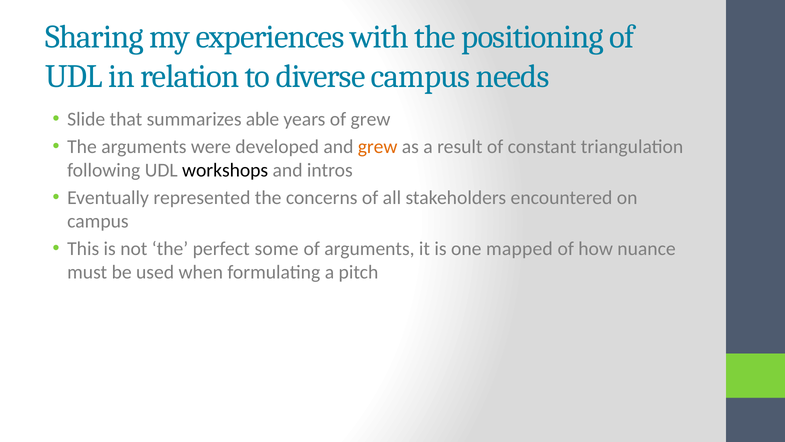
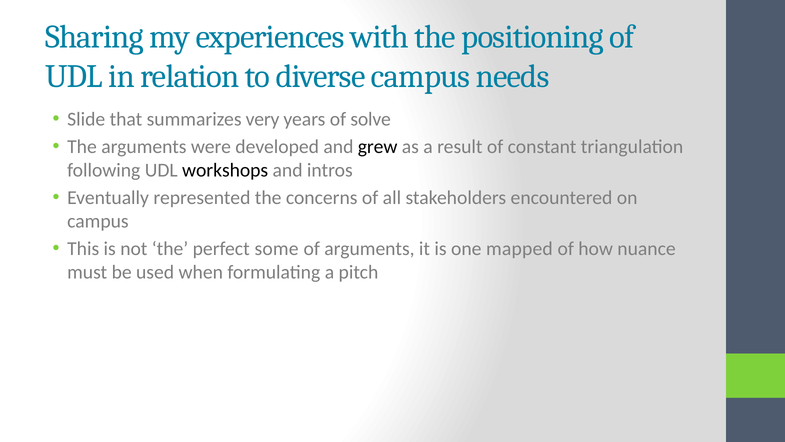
able: able -> very (263, 119)
of grew: grew -> solve (371, 119)
grew colour: orange -> black (378, 147)
